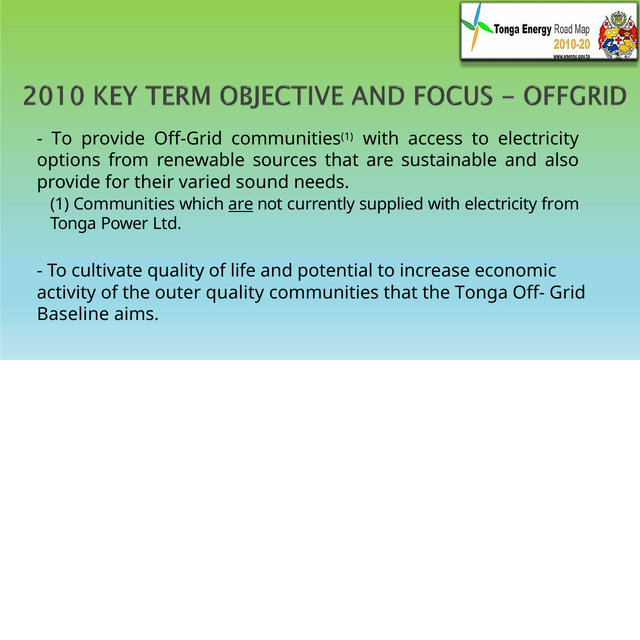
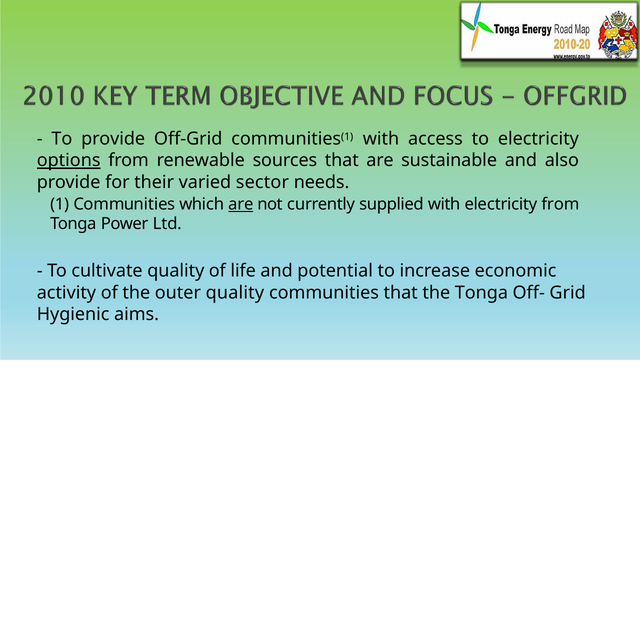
options underline: none -> present (69, 160)
sound: sound -> sector (262, 182)
Baseline: Baseline -> Hygienic (73, 314)
